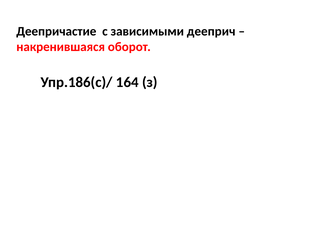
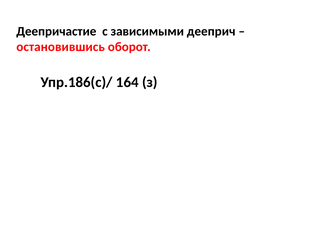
накренившаяся: накренившаяся -> остановившись (61, 47)
